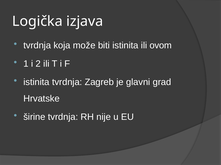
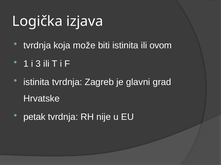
2: 2 -> 3 (38, 64)
širine: širine -> petak (34, 117)
